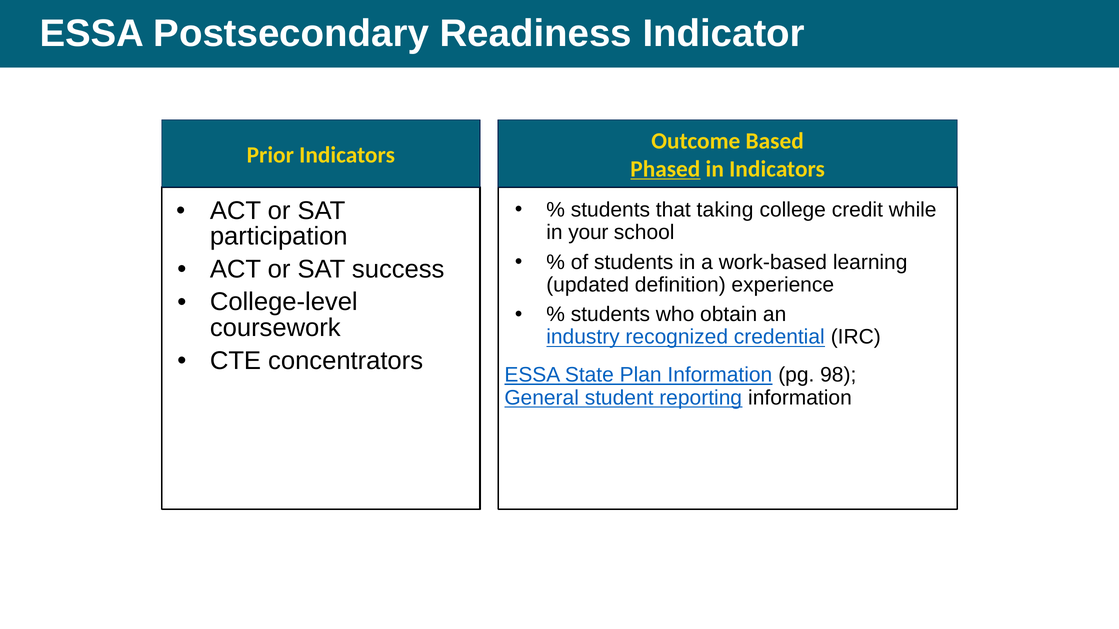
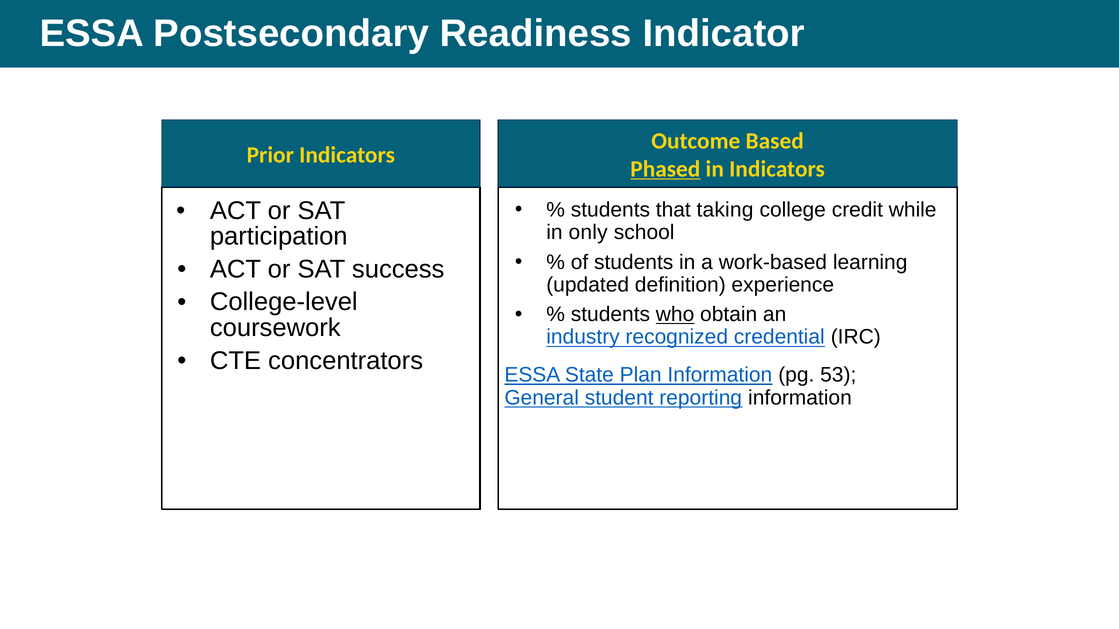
your: your -> only (588, 233)
who underline: none -> present (675, 315)
98: 98 -> 53 (838, 375)
